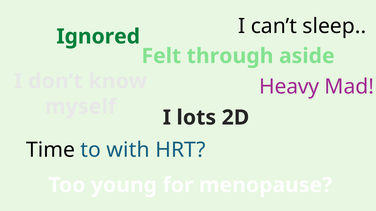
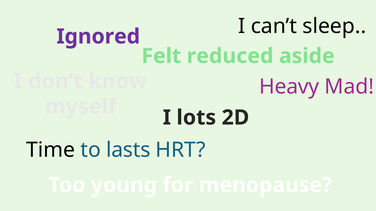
Ignored colour: green -> purple (98, 37)
through: through -> reduced (230, 56)
with: with -> lasts (128, 150)
